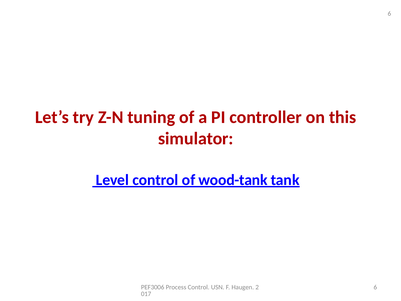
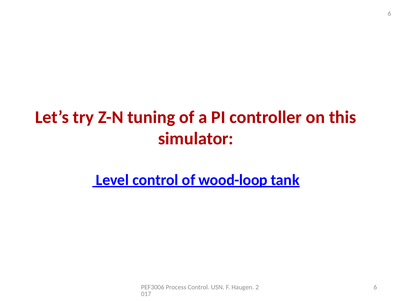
wood-tank: wood-tank -> wood-loop (233, 180)
